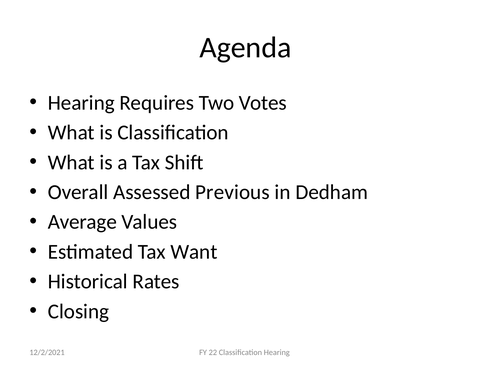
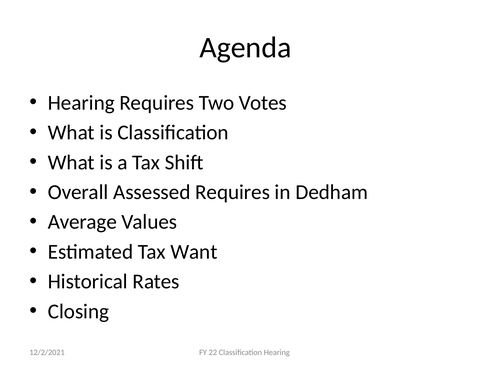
Assessed Previous: Previous -> Requires (233, 192)
